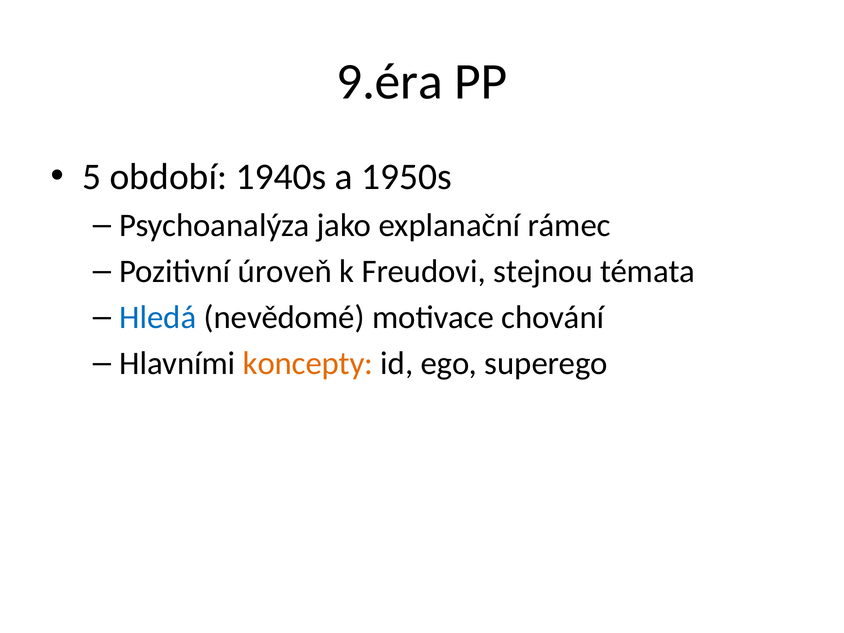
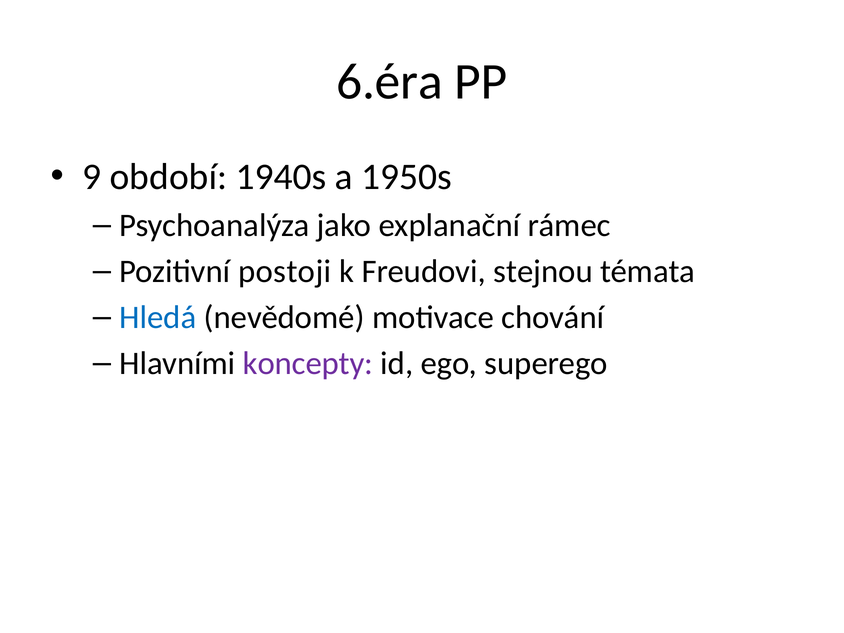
9.éra: 9.éra -> 6.éra (390, 82)
5: 5 -> 9 (92, 177)
úroveň: úroveň -> postoji (285, 272)
koncepty colour: orange -> purple (308, 363)
